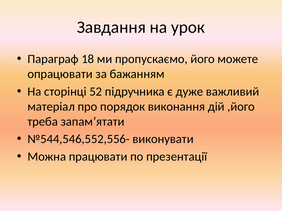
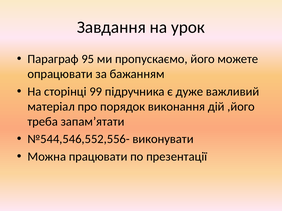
18: 18 -> 95 (88, 59)
52: 52 -> 99 (96, 92)
